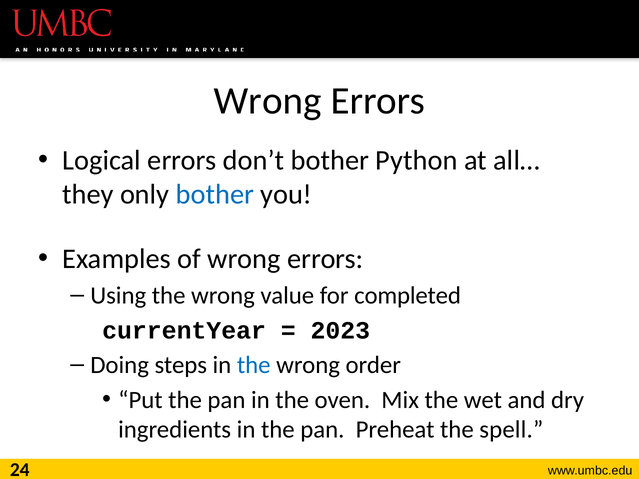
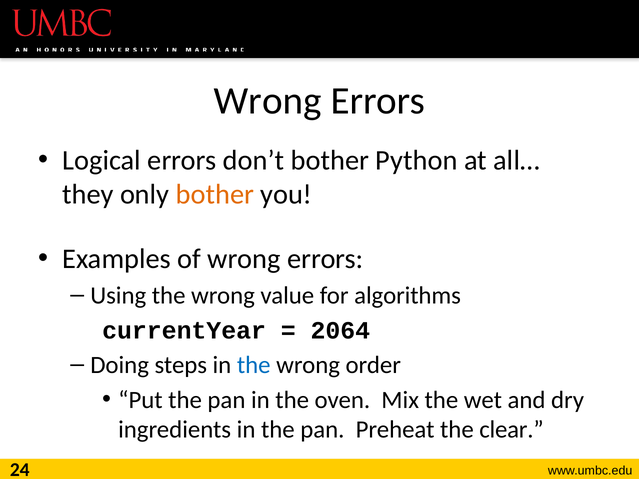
bother colour: blue -> orange (215, 194)
completed: completed -> algorithms (408, 296)
2023: 2023 -> 2064 (340, 330)
spell: spell -> clear (512, 430)
